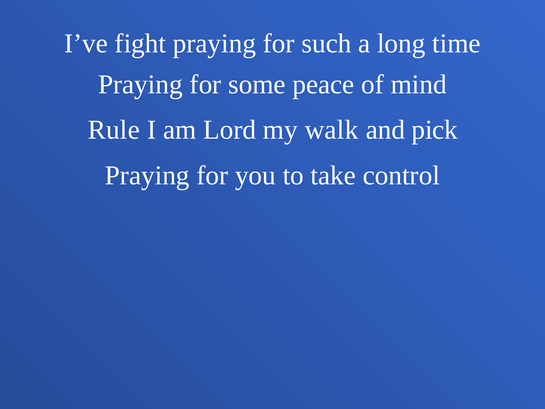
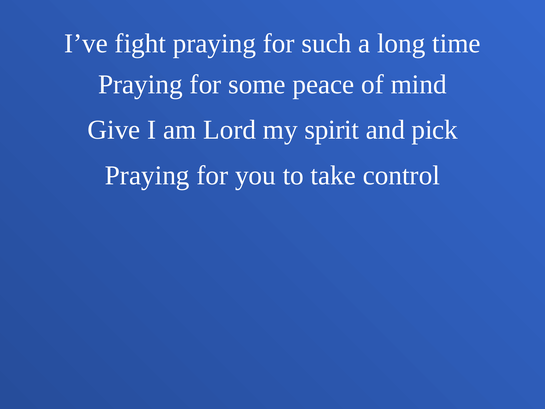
Rule: Rule -> Give (114, 130)
walk: walk -> spirit (332, 130)
